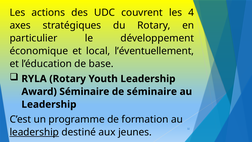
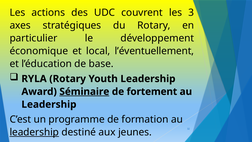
4: 4 -> 3 (191, 13)
Séminaire underline: none -> present (84, 91)
de séminaire: séminaire -> fortement (152, 91)
